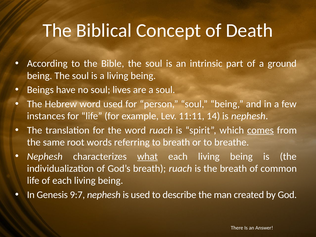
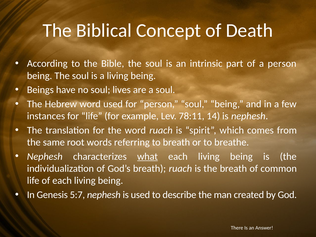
a ground: ground -> person (282, 64)
11:11: 11:11 -> 78:11 (192, 116)
comes underline: present -> none (260, 130)
9:7: 9:7 -> 5:7 (77, 195)
